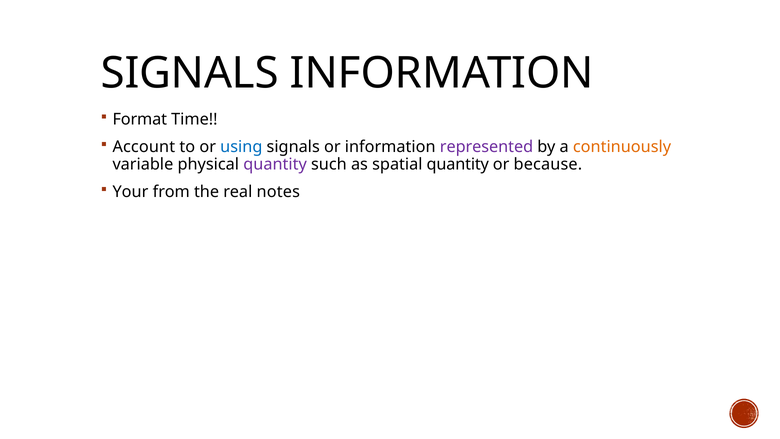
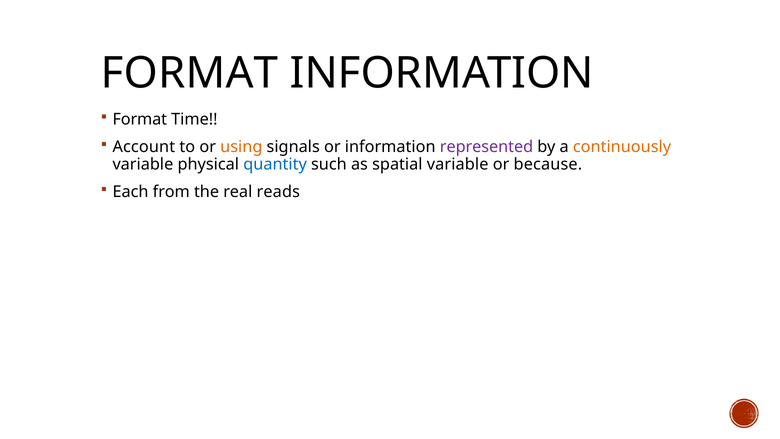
SIGNALS: SIGNALS -> FORMAT (190, 73)
using colour: blue -> orange (241, 147)
quantity colour: purple -> blue (275, 164)
spatial quantity: quantity -> variable (458, 164)
Your: Your -> Each (130, 192)
notes: notes -> reads (278, 192)
